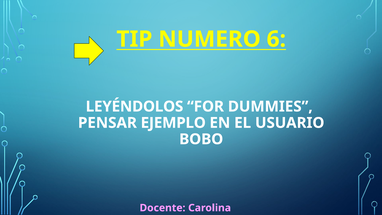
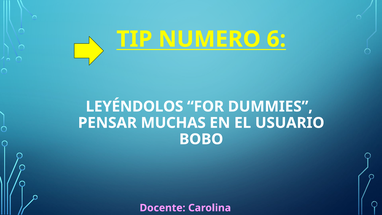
EJEMPLO: EJEMPLO -> MUCHAS (173, 123)
